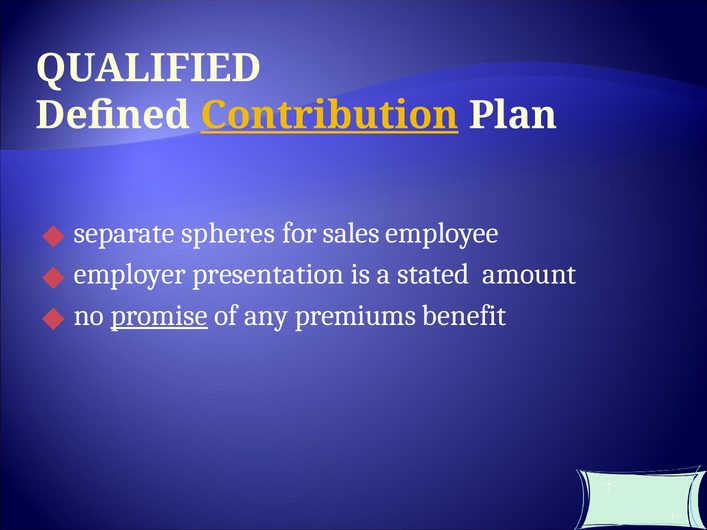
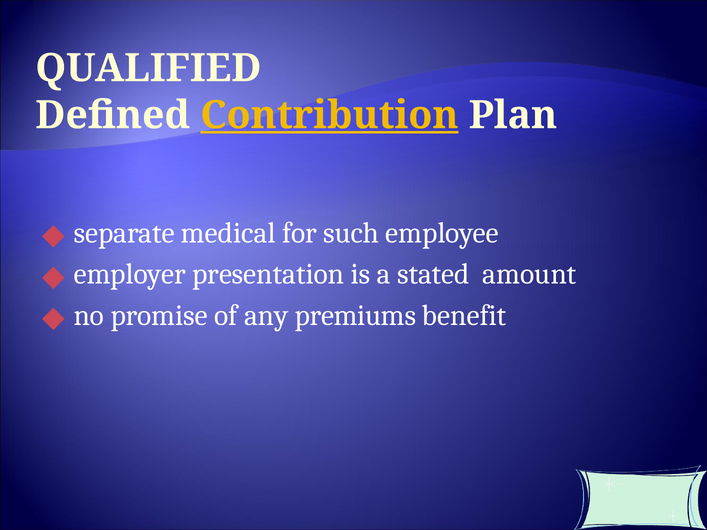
spheres: spheres -> medical (228, 233)
sales: sales -> such (351, 233)
promise underline: present -> none (159, 316)
